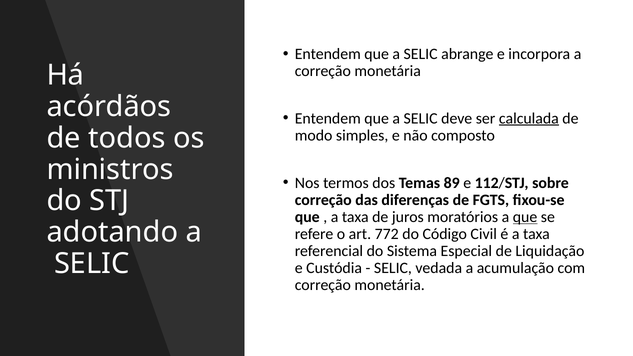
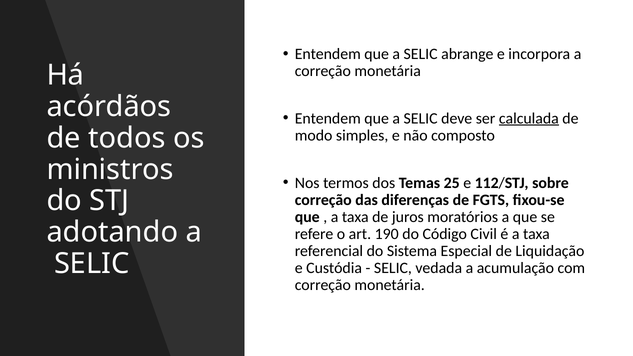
89: 89 -> 25 (452, 183)
que underline: present -> none (525, 217)
772: 772 -> 190 (387, 234)
